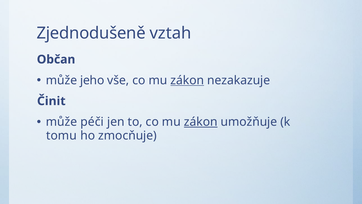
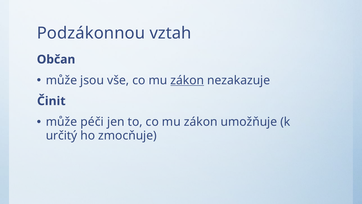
Zjednodušeně: Zjednodušeně -> Podzákonnou (91, 33)
jeho: jeho -> jsou (92, 80)
zákon underline: present -> none (201, 122)
tomu: tomu -> určitý (62, 136)
